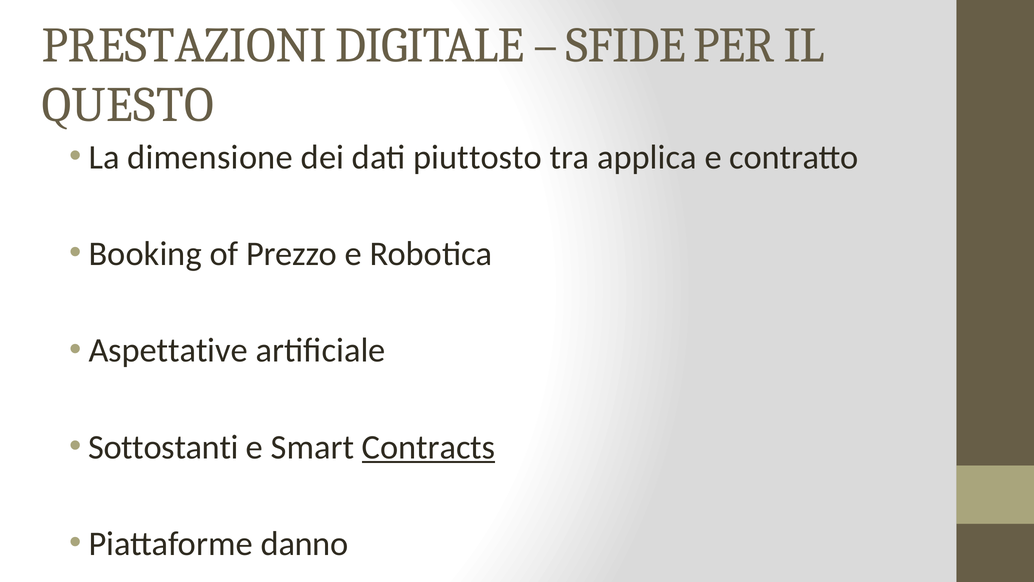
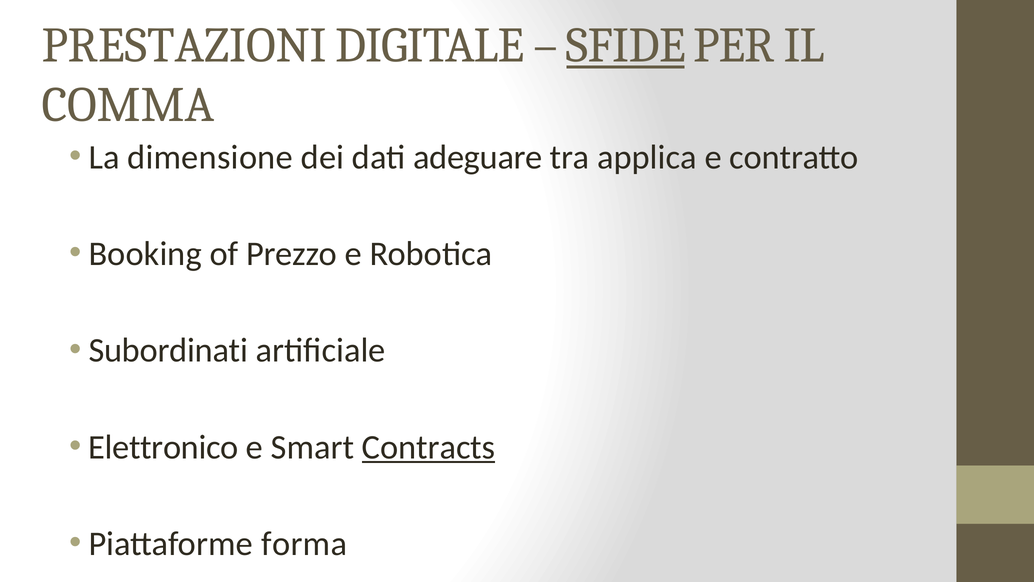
SFIDE underline: none -> present (626, 45)
QUESTO: QUESTO -> COMMA (128, 105)
piuttosto: piuttosto -> adeguare (478, 157)
Aspettative: Aspettative -> Subordinati (168, 350)
Sottostanti: Sottostanti -> Elettronico (163, 447)
danno: danno -> forma (304, 543)
